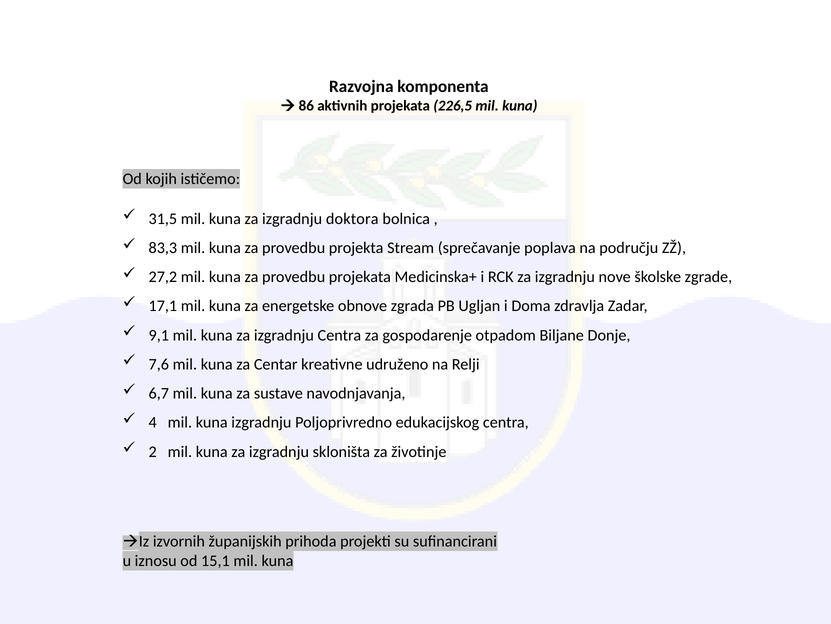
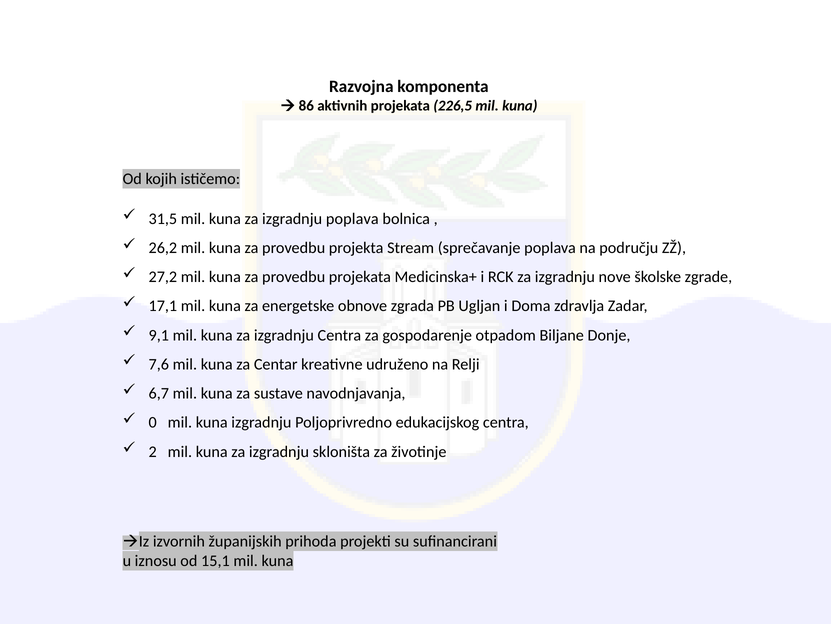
izgradnju doktora: doktora -> poplava (352, 218)
83,3: 83,3 -> 26,2 (163, 248)
4: 4 -> 0 (153, 422)
